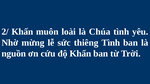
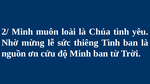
2/ Khấn: Khấn -> Minh (22, 32)
độ Khấn: Khấn -> Minh (80, 54)
